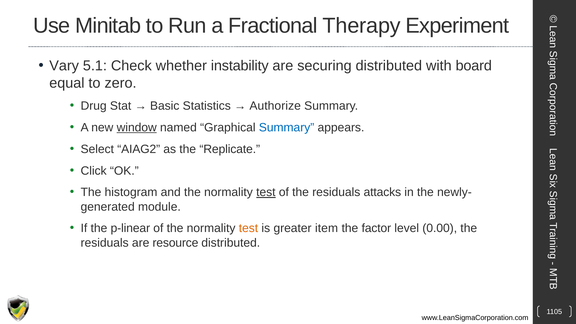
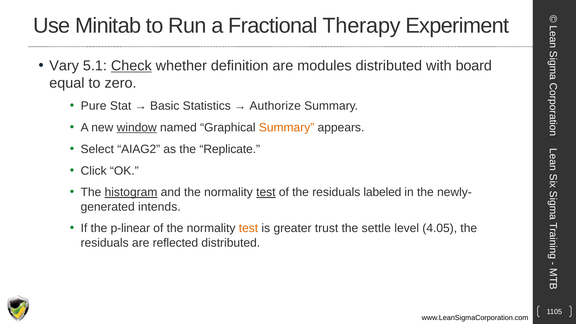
Check underline: none -> present (131, 66)
instability: instability -> definition (240, 66)
securing: securing -> modules (324, 66)
Drug: Drug -> Pure (94, 106)
Summary colour: blue -> orange (287, 128)
histogram underline: none -> present (131, 192)
attacks: attacks -> labeled (382, 192)
module: module -> intends (159, 207)
item: item -> trust (327, 228)
factor: factor -> settle (376, 228)
0.00: 0.00 -> 4.05 (440, 228)
resource: resource -> reflected (175, 243)
